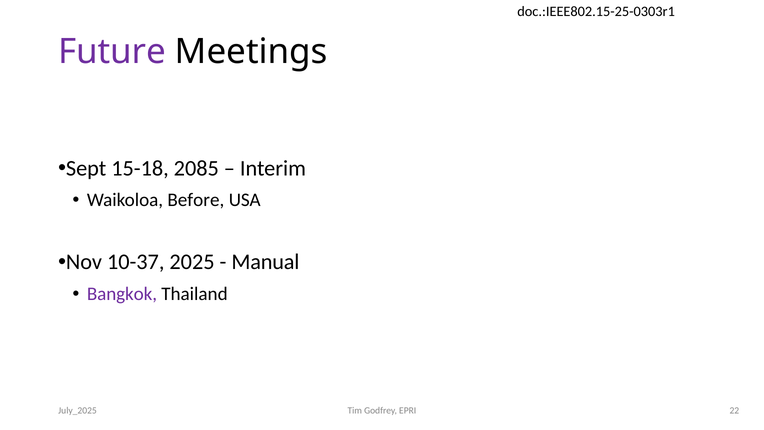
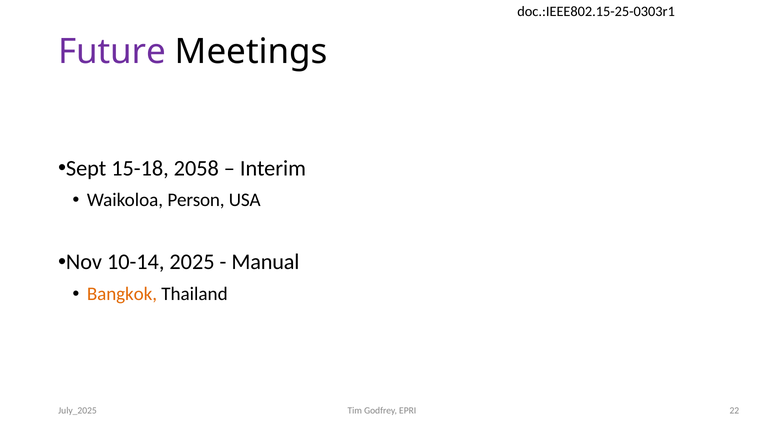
2085: 2085 -> 2058 (196, 168)
Before: Before -> Person (196, 200)
10-37: 10-37 -> 10-14 (136, 262)
Bangkok colour: purple -> orange (122, 294)
